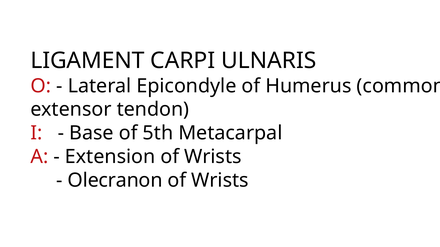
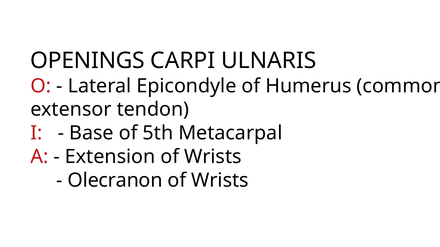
LIGAMENT: LIGAMENT -> OPENINGS (88, 61)
